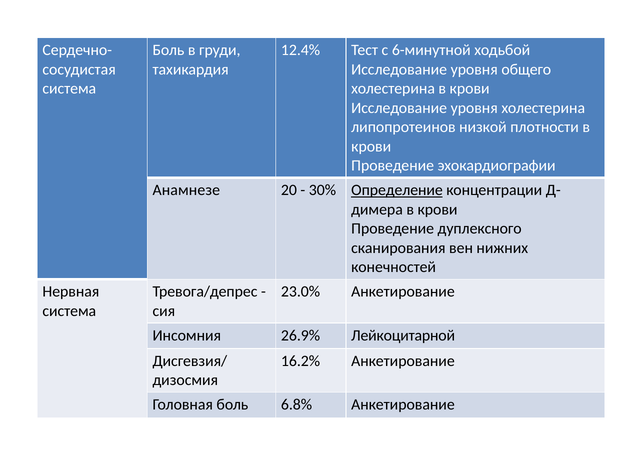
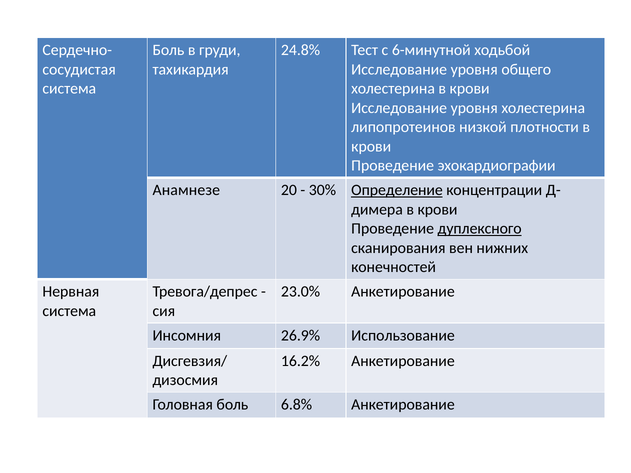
12.4%: 12.4% -> 24.8% (301, 50)
дуплексного underline: none -> present (480, 229)
Лейкоцитарной: Лейкоцитарной -> Использование (403, 336)
